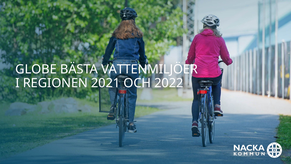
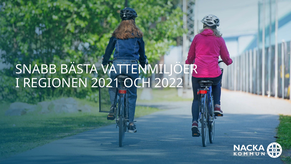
GLOBE: GLOBE -> SNABB (36, 69)
